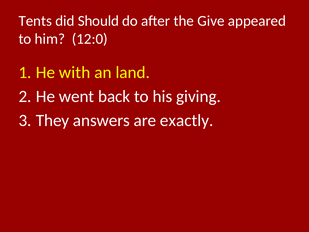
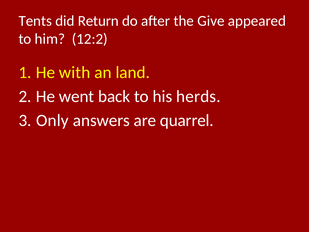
Should: Should -> Return (98, 21)
12:0: 12:0 -> 12:2 (90, 39)
giving: giving -> herds (198, 96)
They: They -> Only (52, 120)
exactly: exactly -> quarrel (187, 120)
